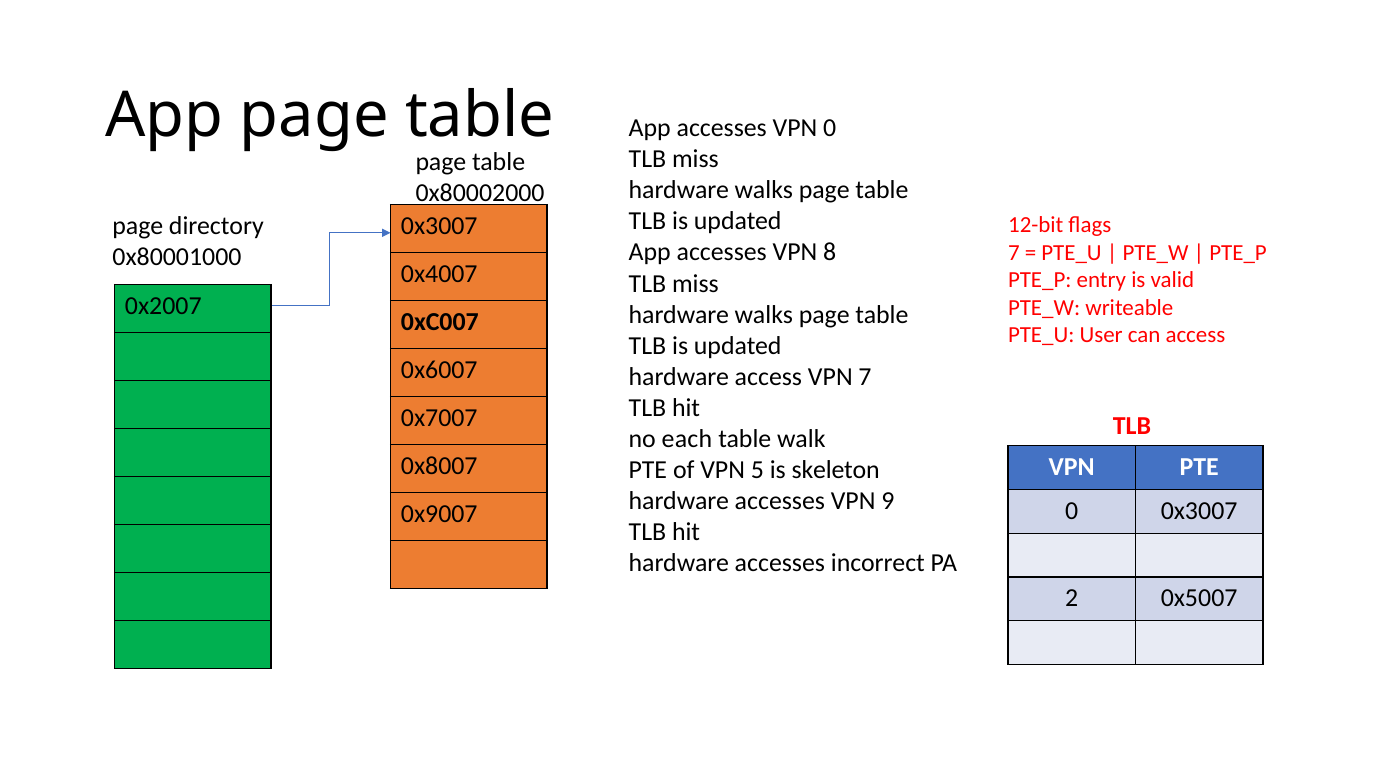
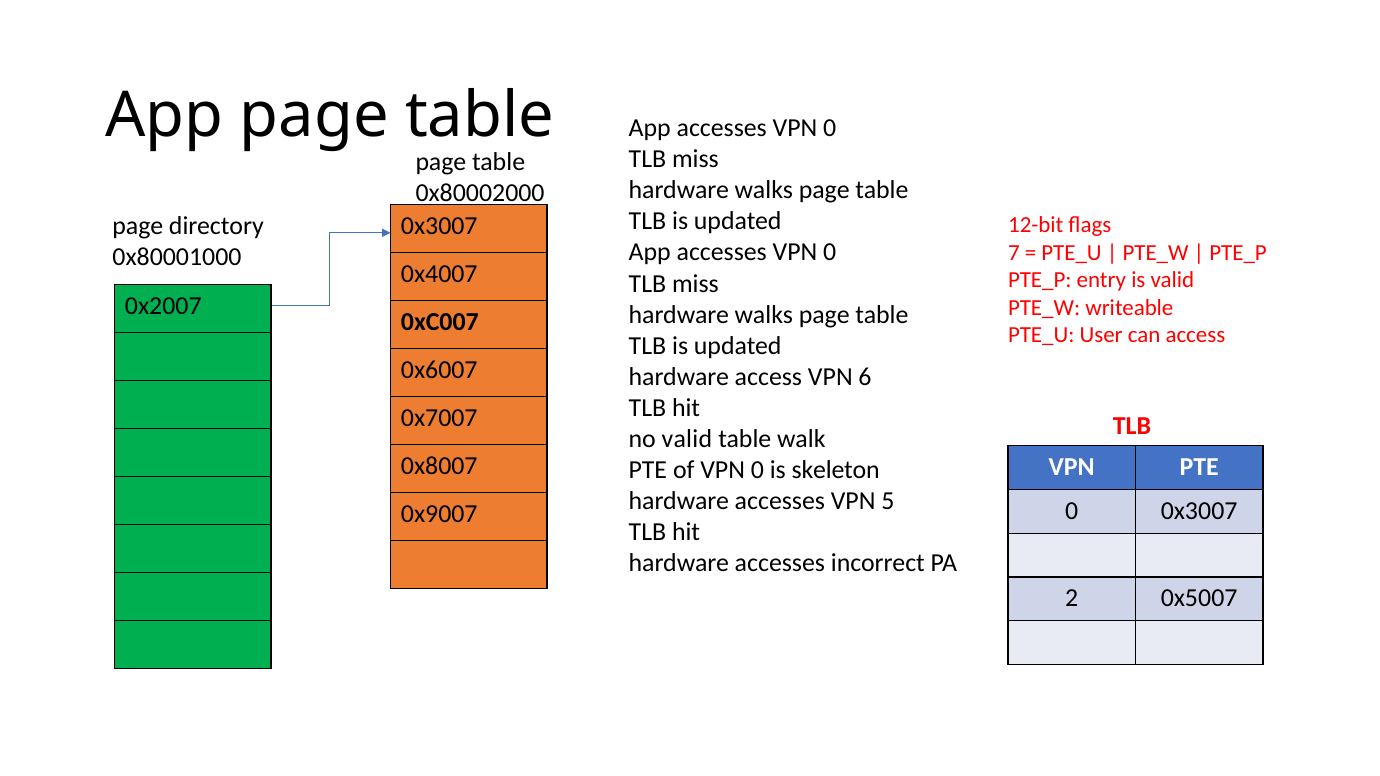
8: 8 -> 0 (830, 253)
VPN 7: 7 -> 6 (865, 377)
no each: each -> valid (687, 439)
of VPN 5: 5 -> 0 (757, 470)
9: 9 -> 5 (888, 501)
